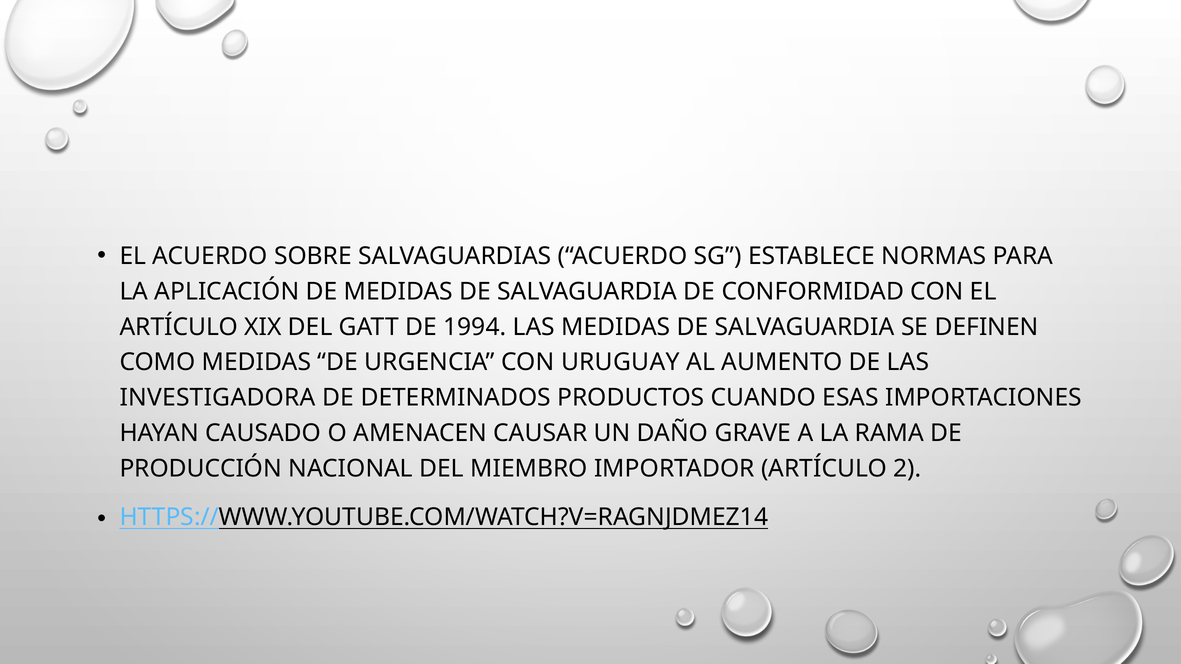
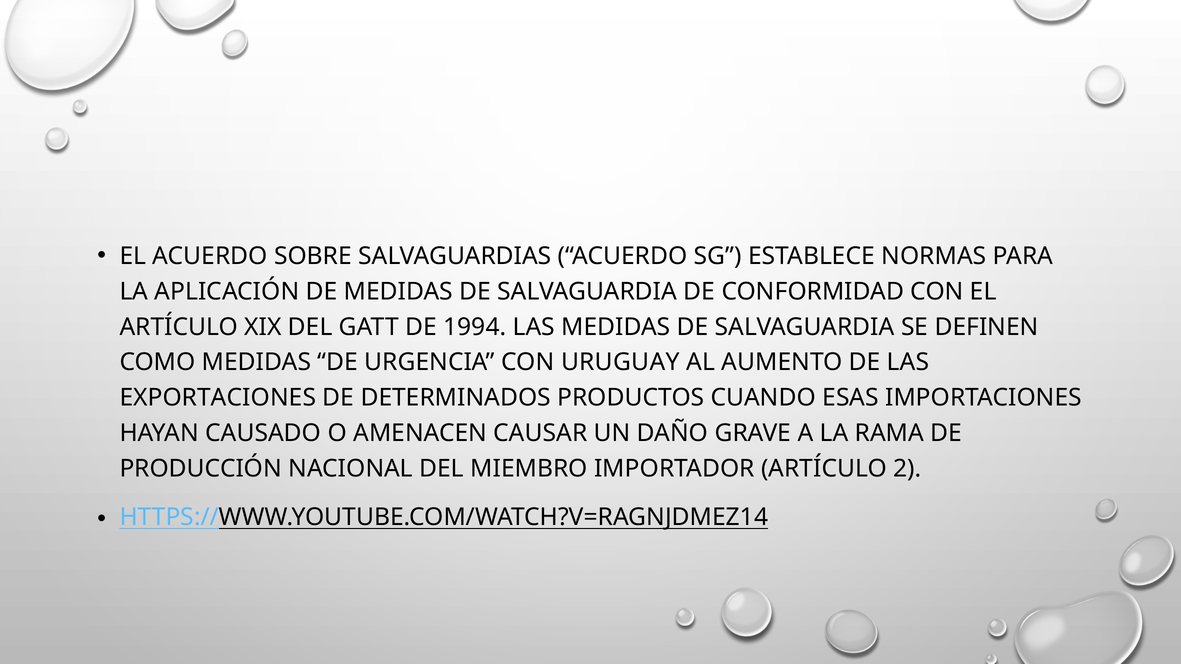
INVESTIGADORA: INVESTIGADORA -> EXPORTACIONES (218, 398)
